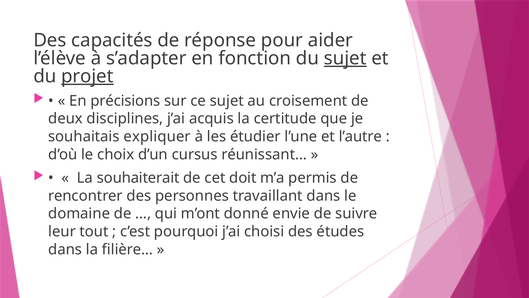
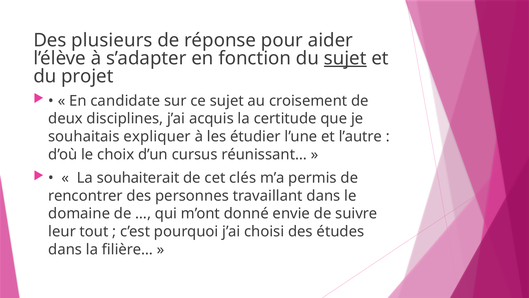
capacités: capacités -> plusieurs (112, 40)
projet underline: present -> none (87, 76)
précisions: précisions -> candidate (125, 101)
doit: doit -> clés (243, 178)
